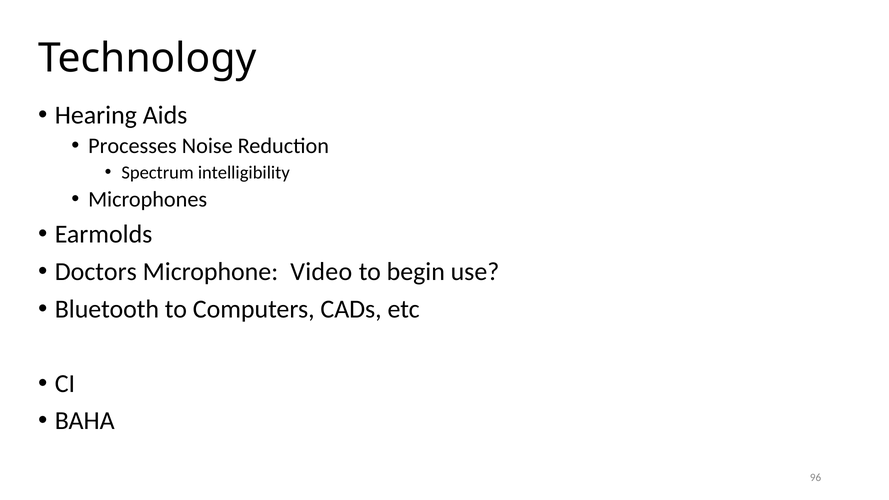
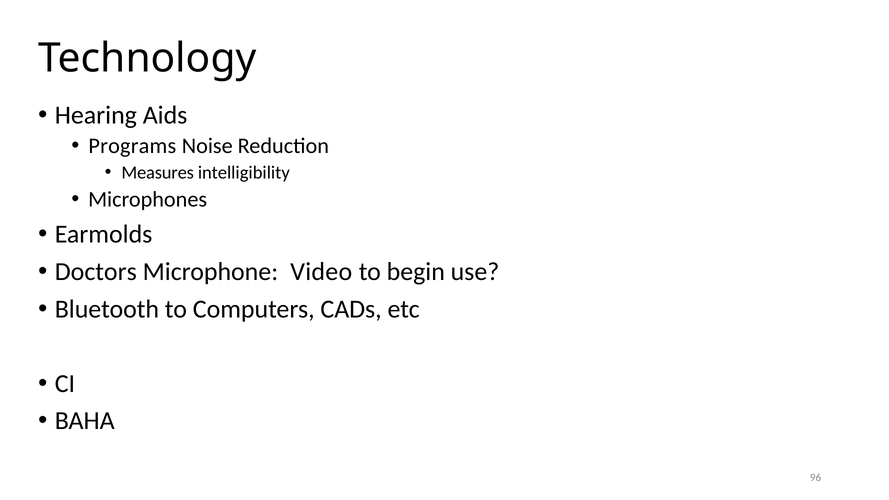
Processes: Processes -> Programs (132, 146)
Spectrum: Spectrum -> Measures (158, 173)
